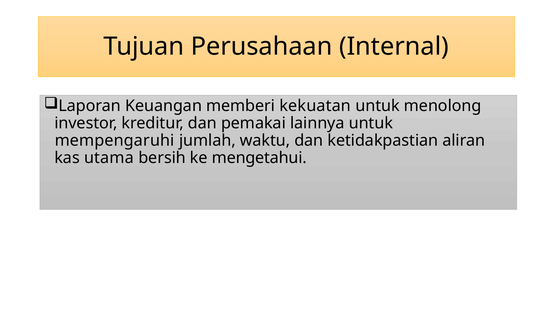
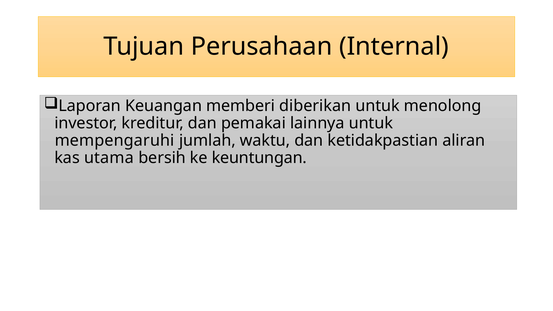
kekuatan: kekuatan -> diberikan (315, 106)
mengetahui: mengetahui -> keuntungan (259, 158)
